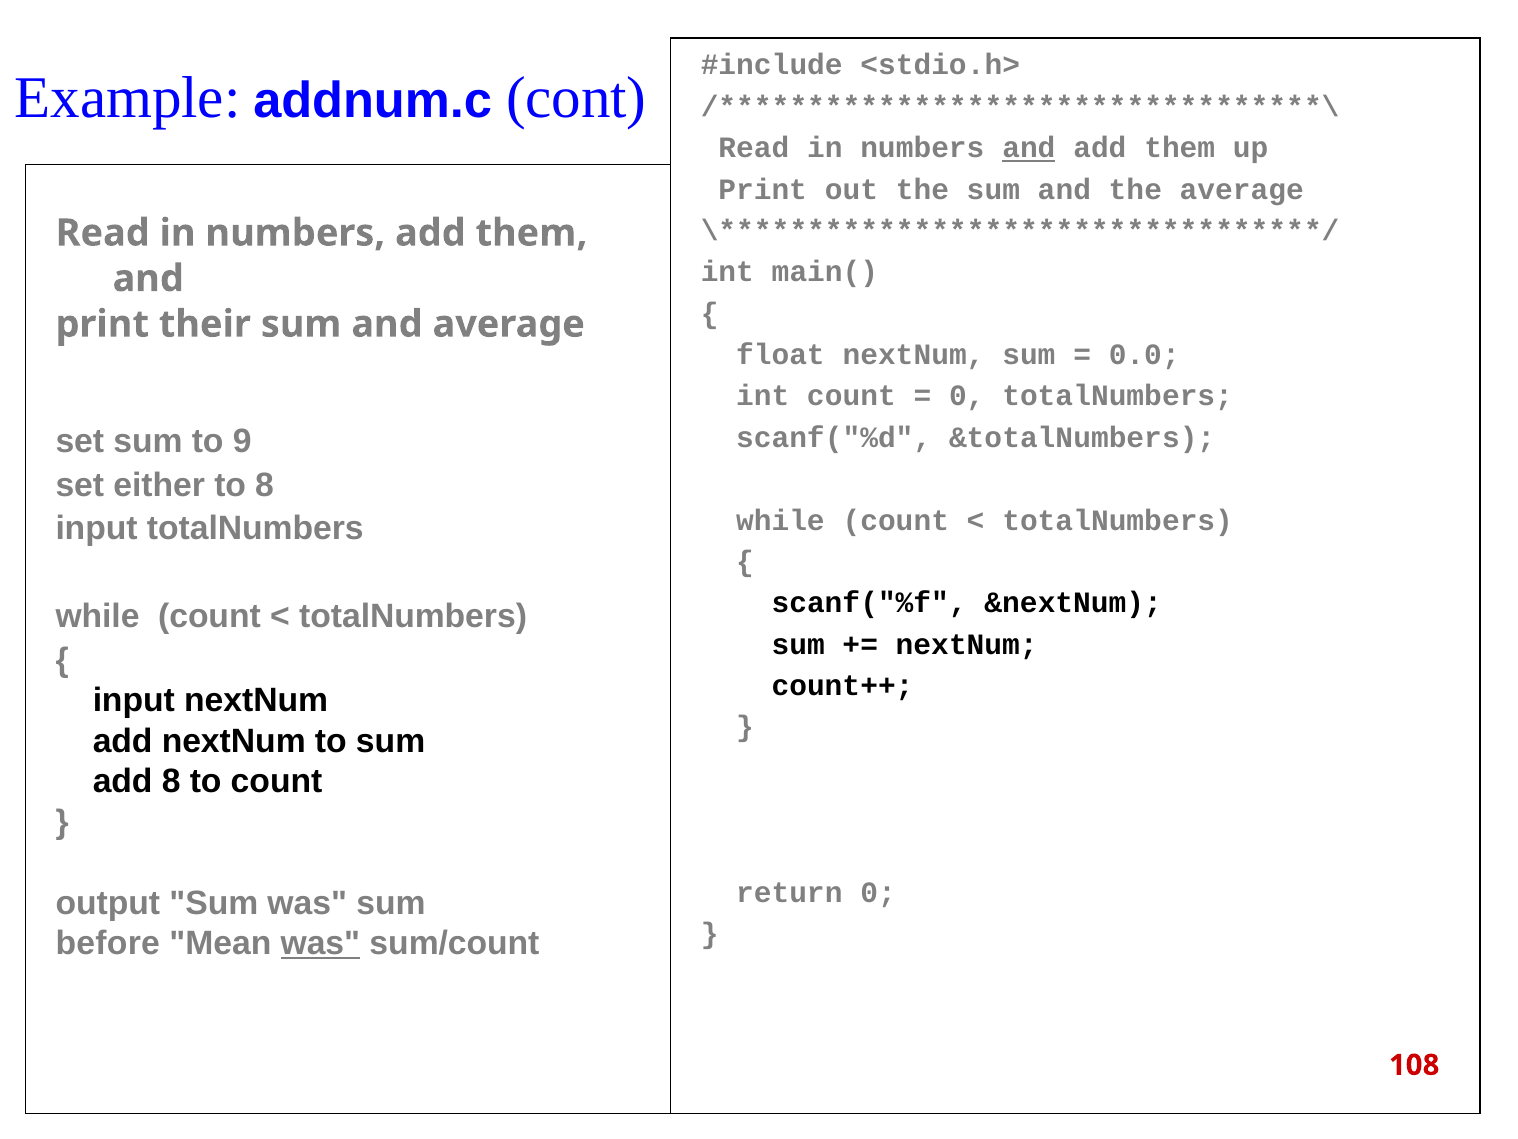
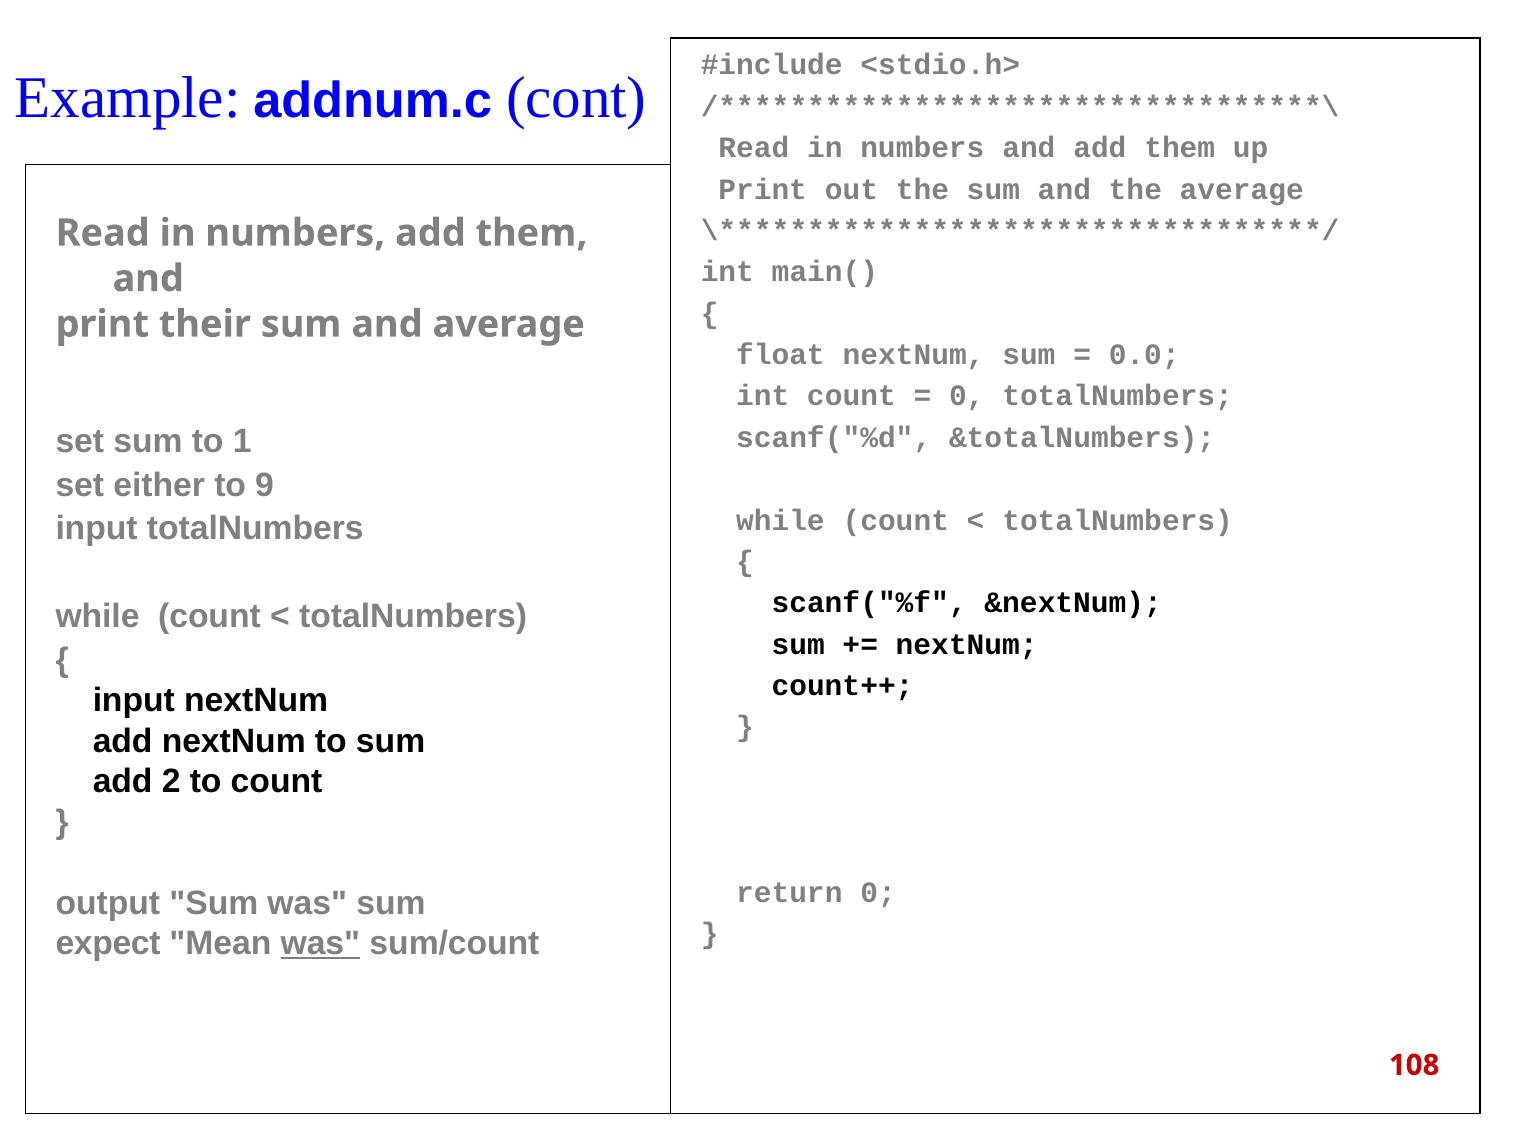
and underline: present -> none (1029, 148)
9: 9 -> 1 (242, 441)
to 8: 8 -> 9 (265, 485)
add 8: 8 -> 2 (171, 781)
before: before -> expect (108, 943)
